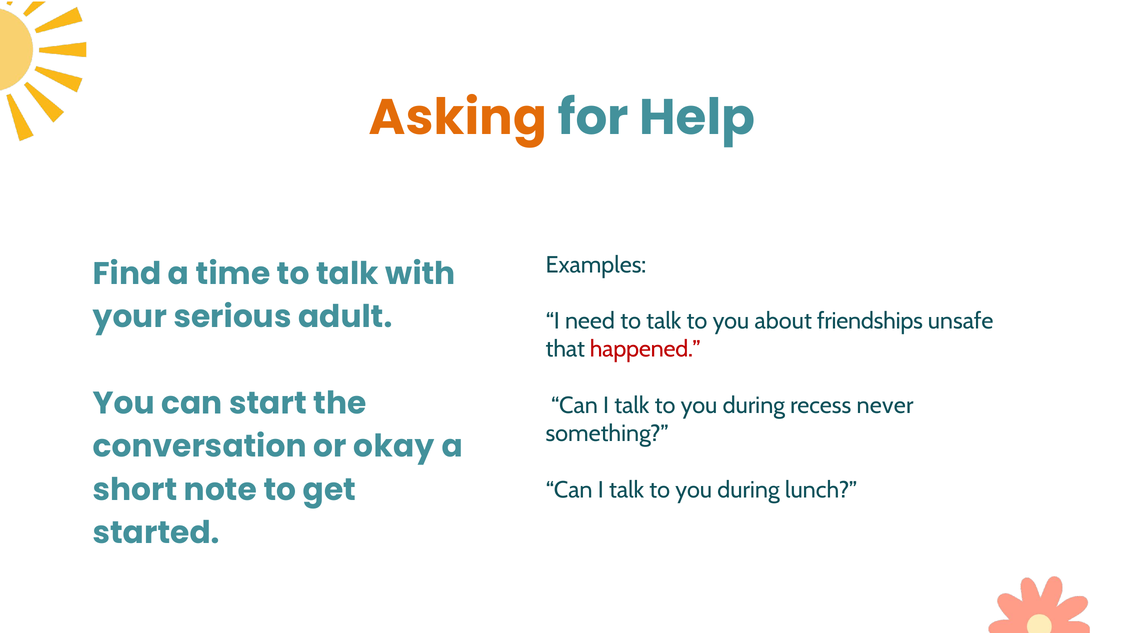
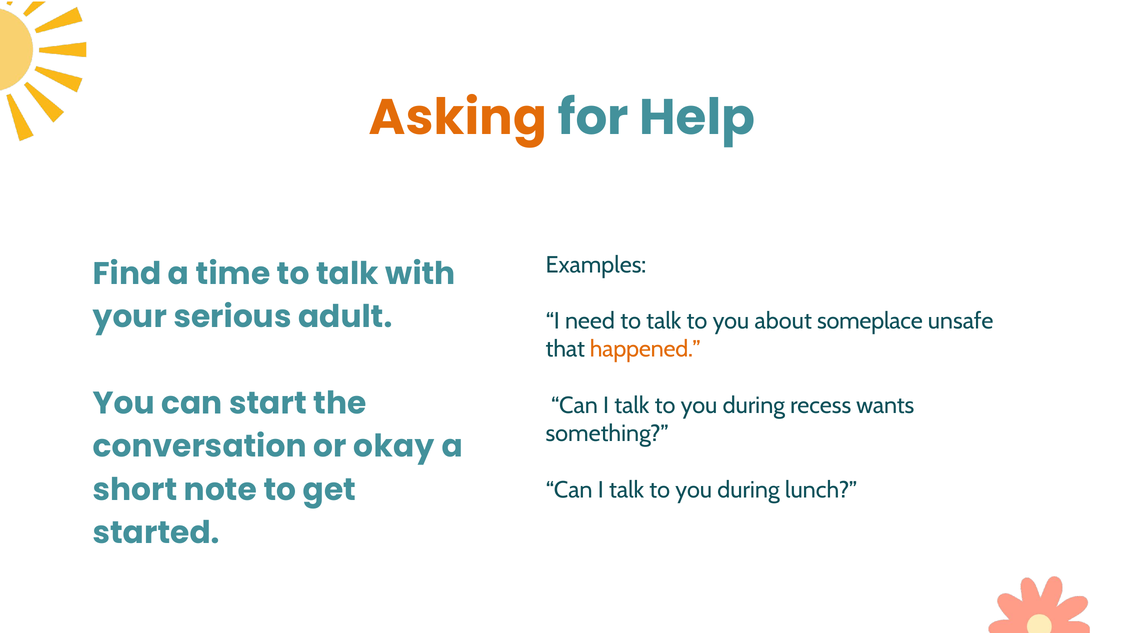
friendships: friendships -> someplace (870, 321)
happened colour: red -> orange (645, 349)
never: never -> wants (885, 405)
